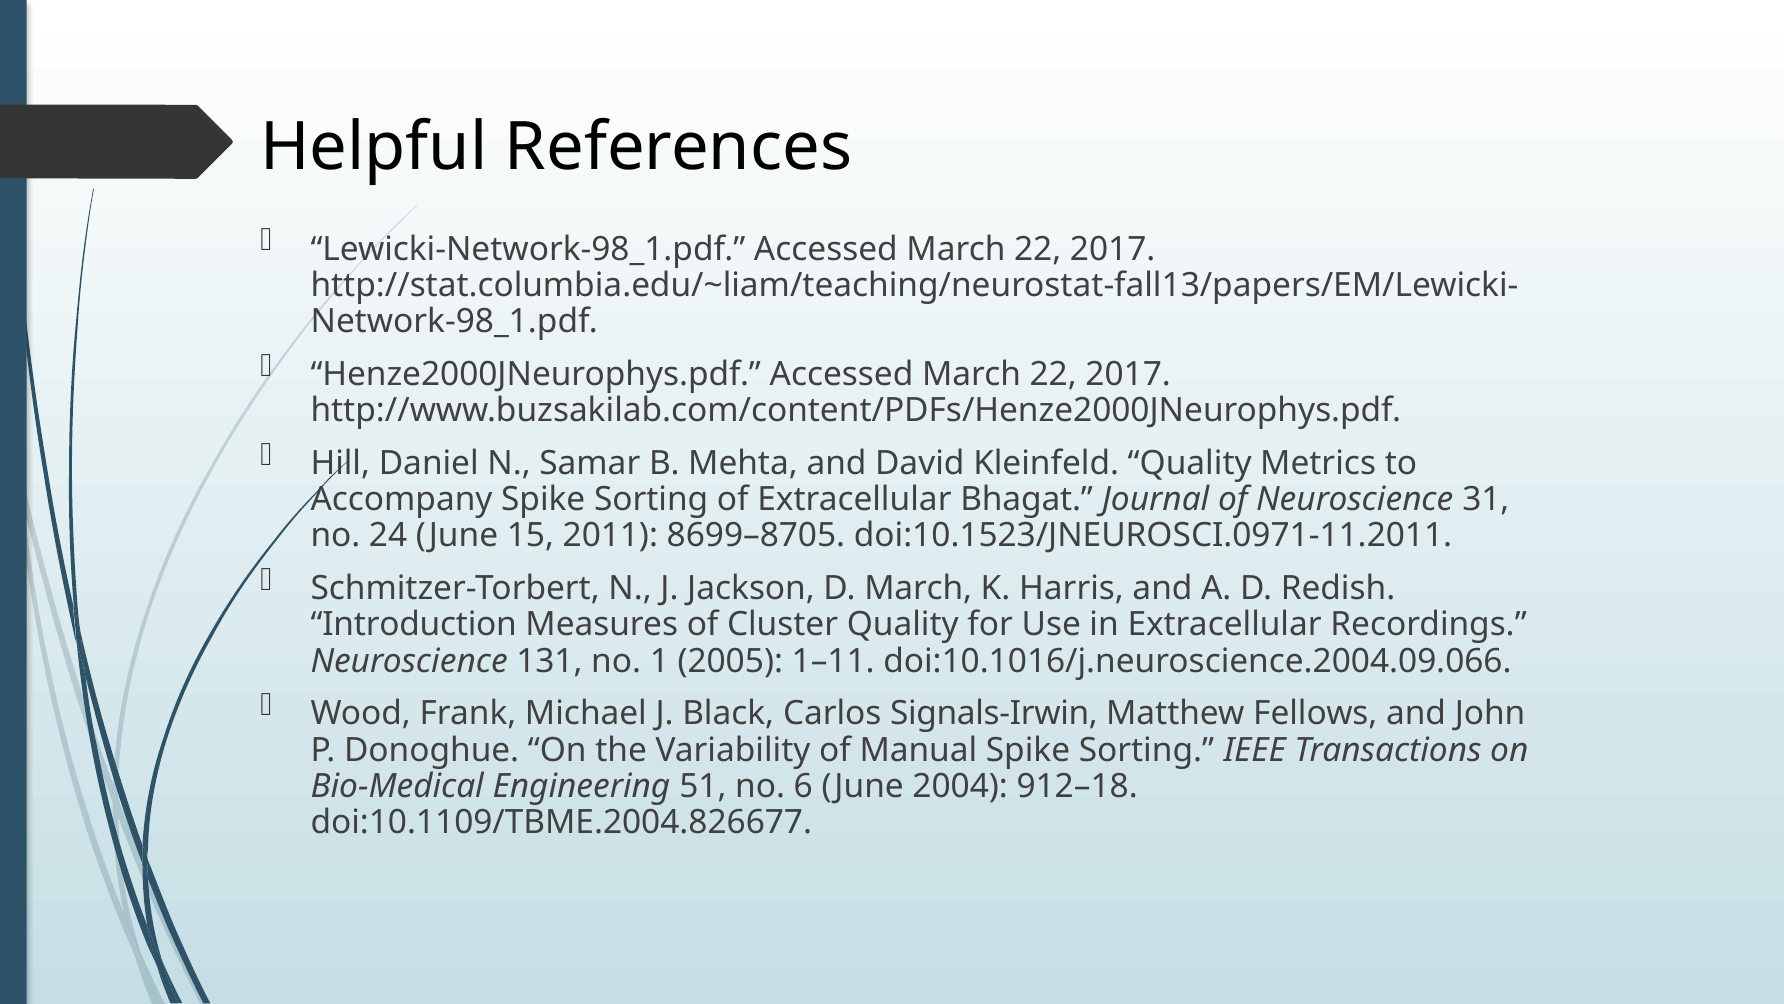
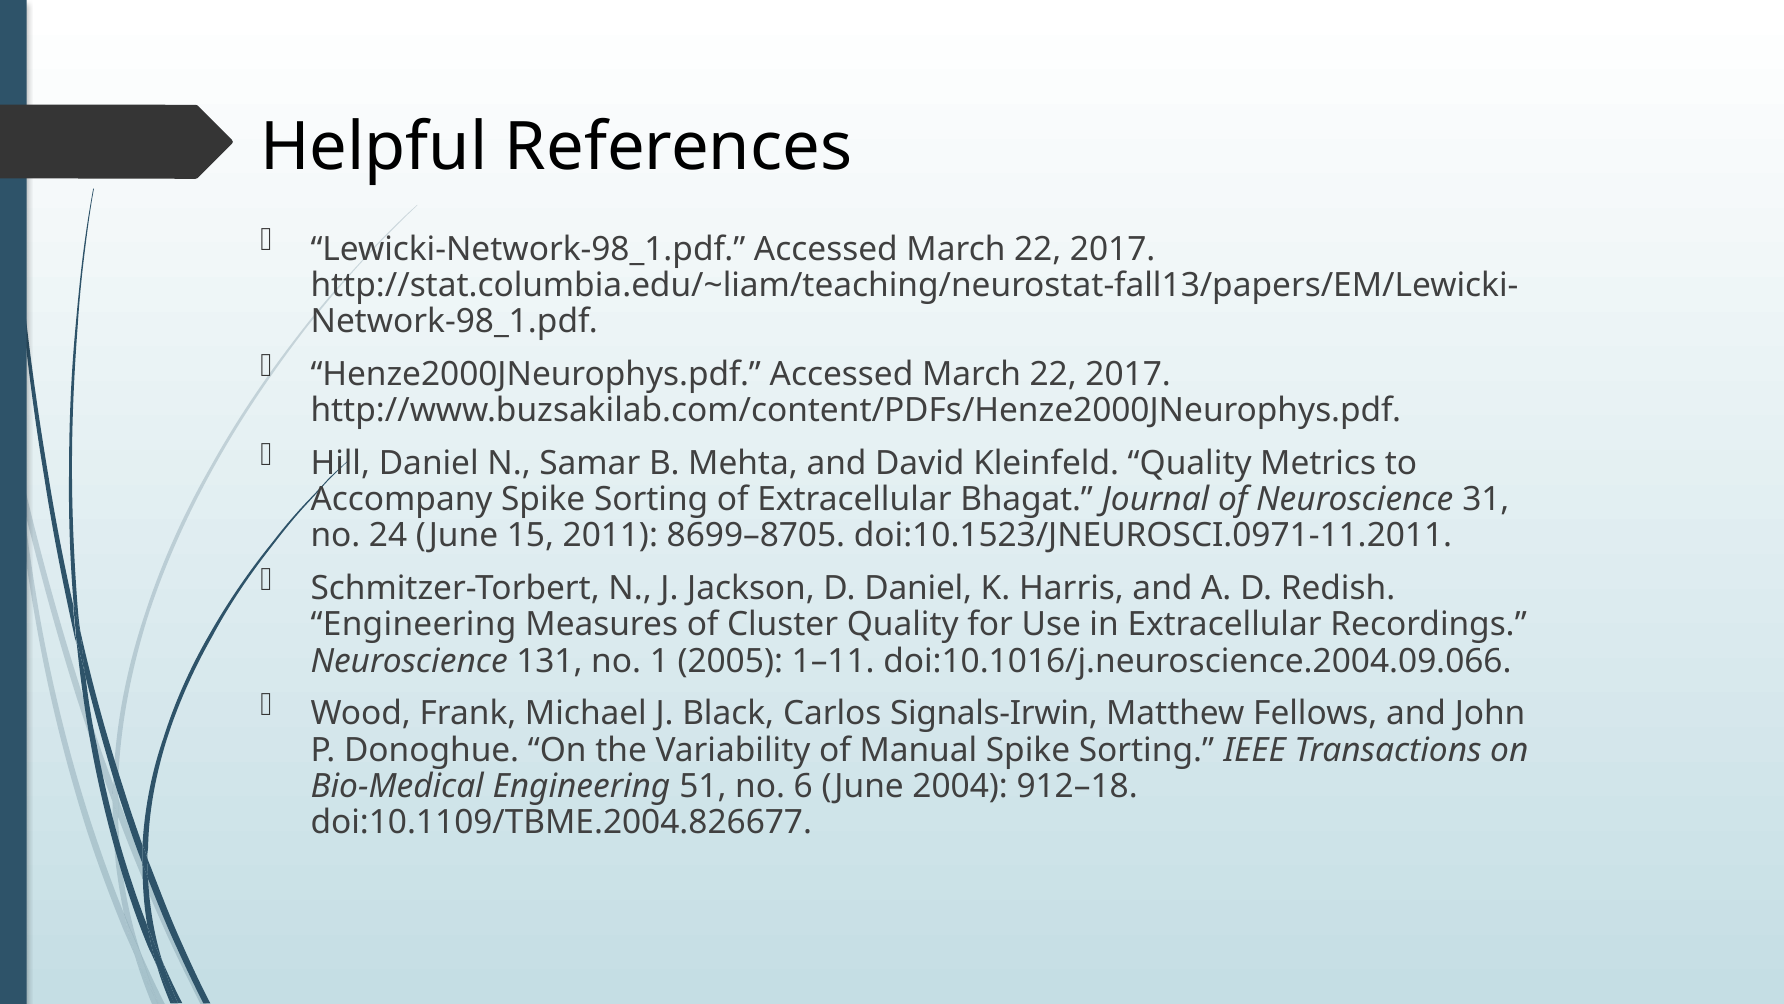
D March: March -> Daniel (918, 588)
Introduction: Introduction -> Engineering (413, 625)
